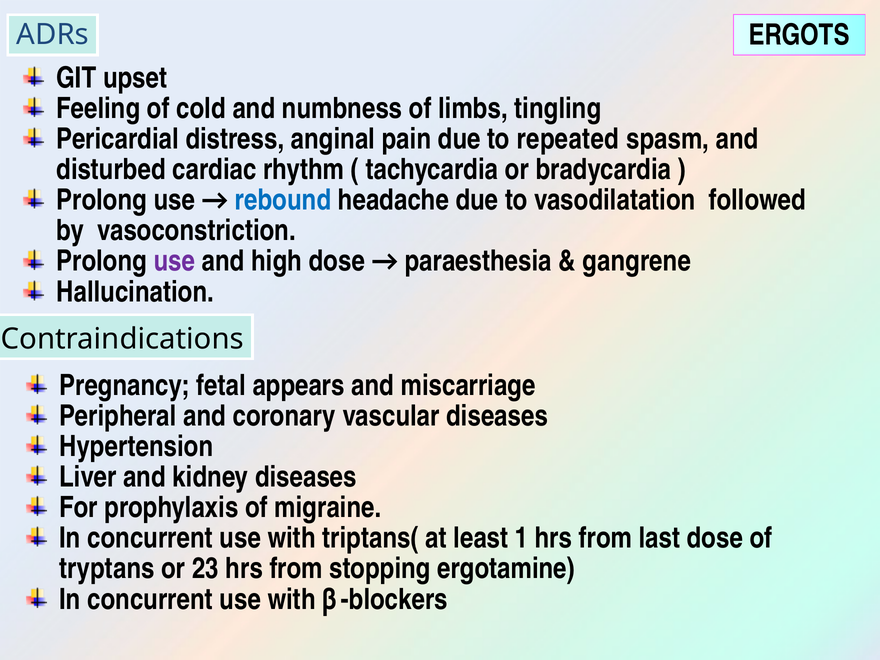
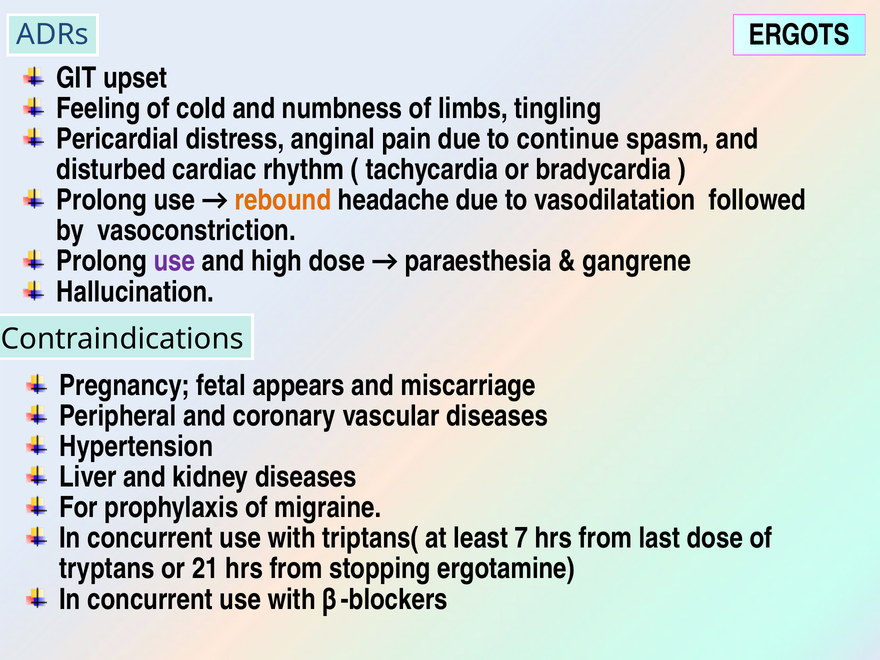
repeated: repeated -> continue (568, 139)
rebound colour: blue -> orange (283, 200)
1: 1 -> 7 (521, 538)
23: 23 -> 21 (205, 569)
